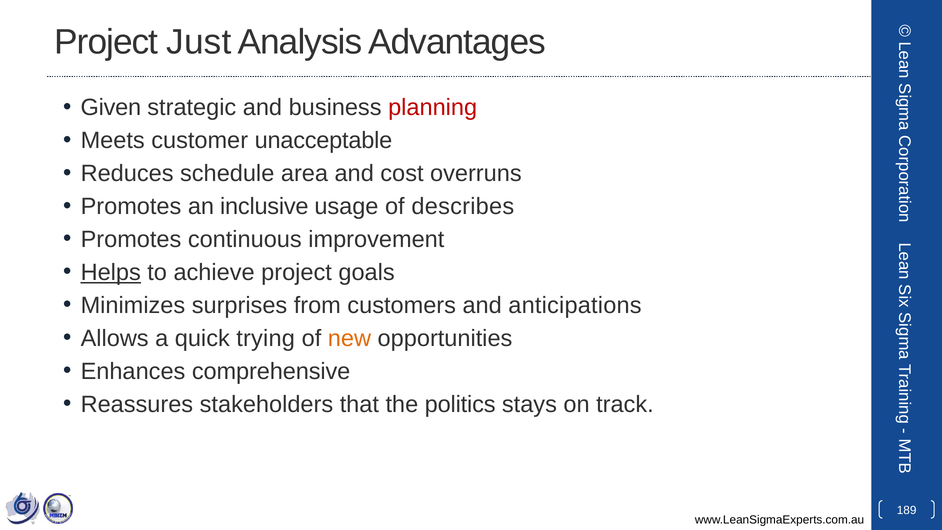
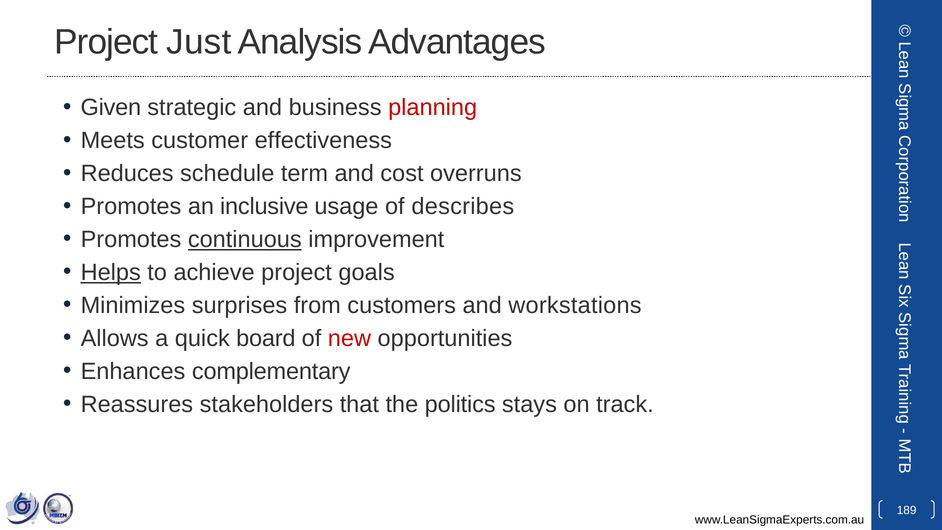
unacceptable: unacceptable -> effectiveness (323, 141)
area: area -> term (304, 174)
continuous underline: none -> present (245, 239)
anticipations: anticipations -> workstations (575, 305)
trying: trying -> board (266, 338)
new colour: orange -> red (349, 338)
comprehensive: comprehensive -> complementary (271, 371)
